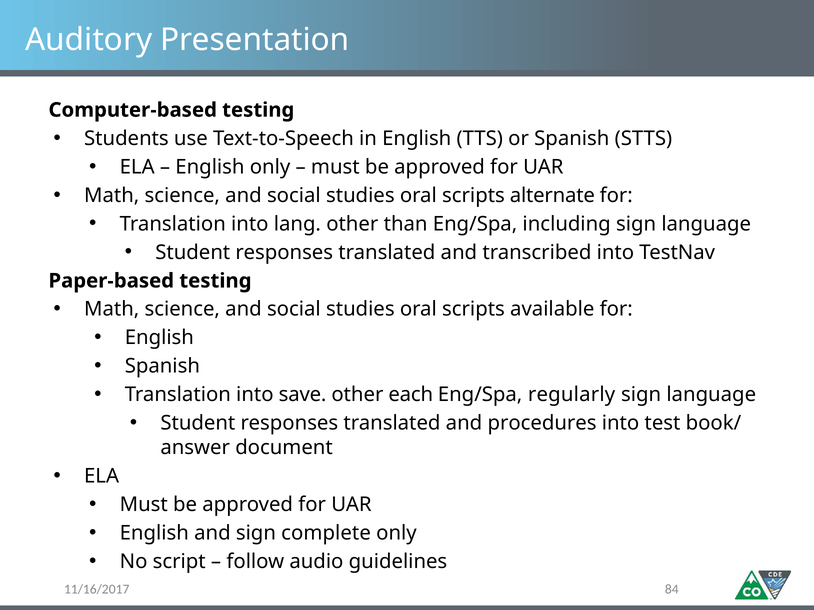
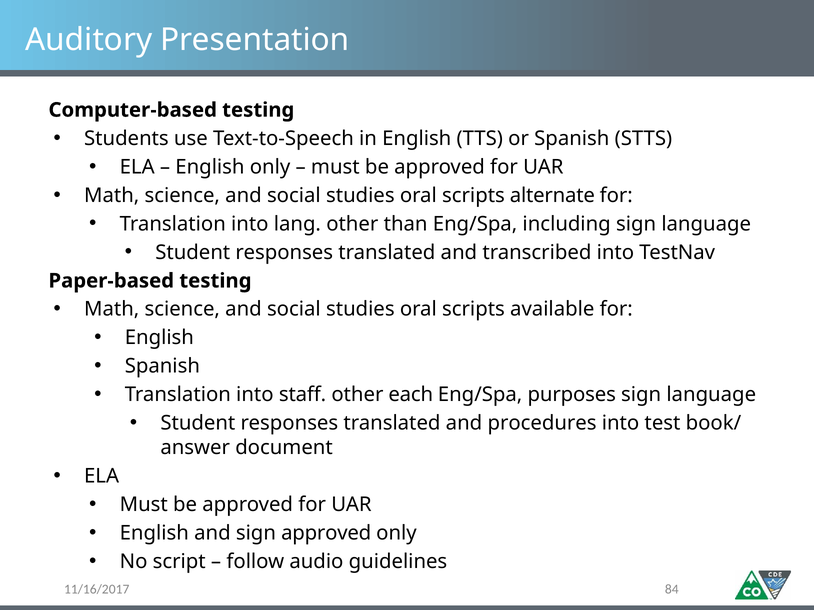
save: save -> staff (303, 395)
regularly: regularly -> purposes (572, 395)
sign complete: complete -> approved (326, 533)
